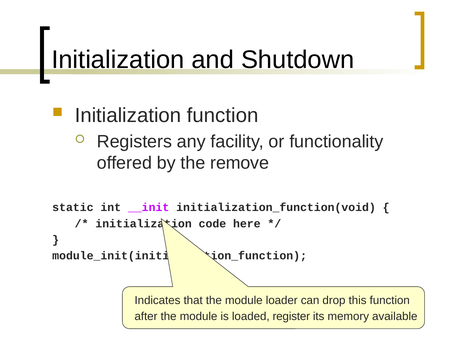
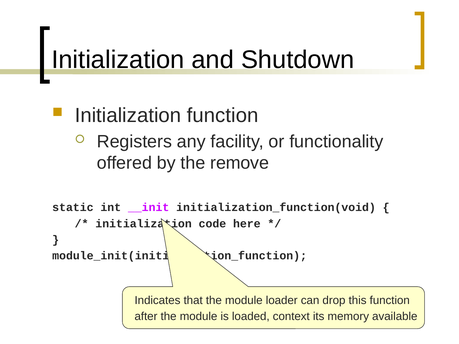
register: register -> context (291, 317)
